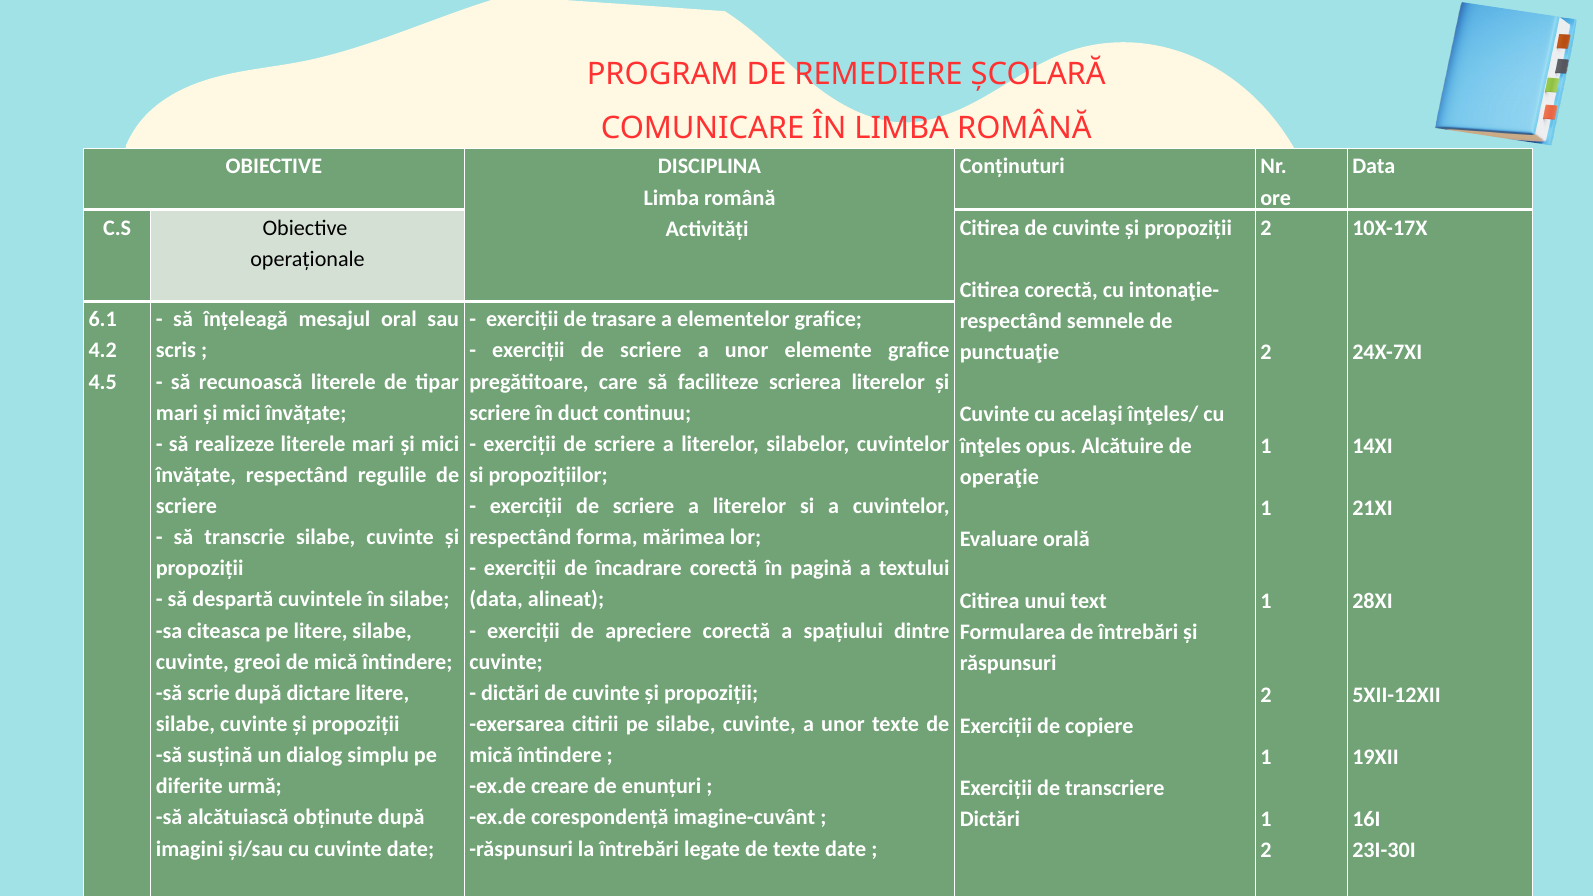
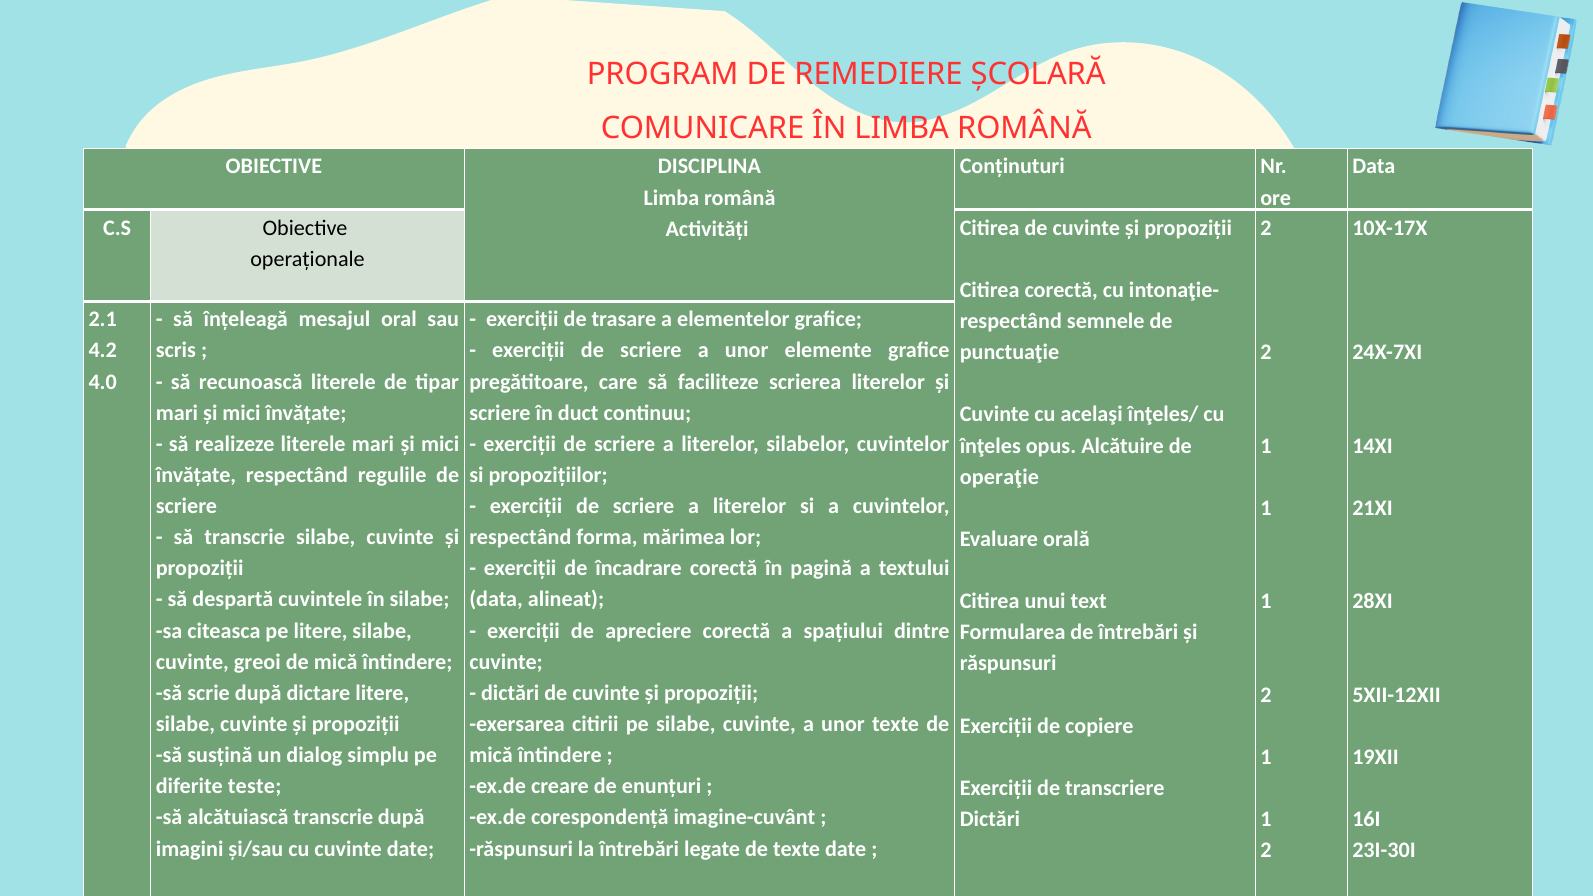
6.1: 6.1 -> 2.1 (103, 319)
4.5: 4.5 -> 4.0 (103, 382)
urmă: urmă -> teste (255, 787)
alcătuiască obținute: obținute -> transcrie (333, 818)
